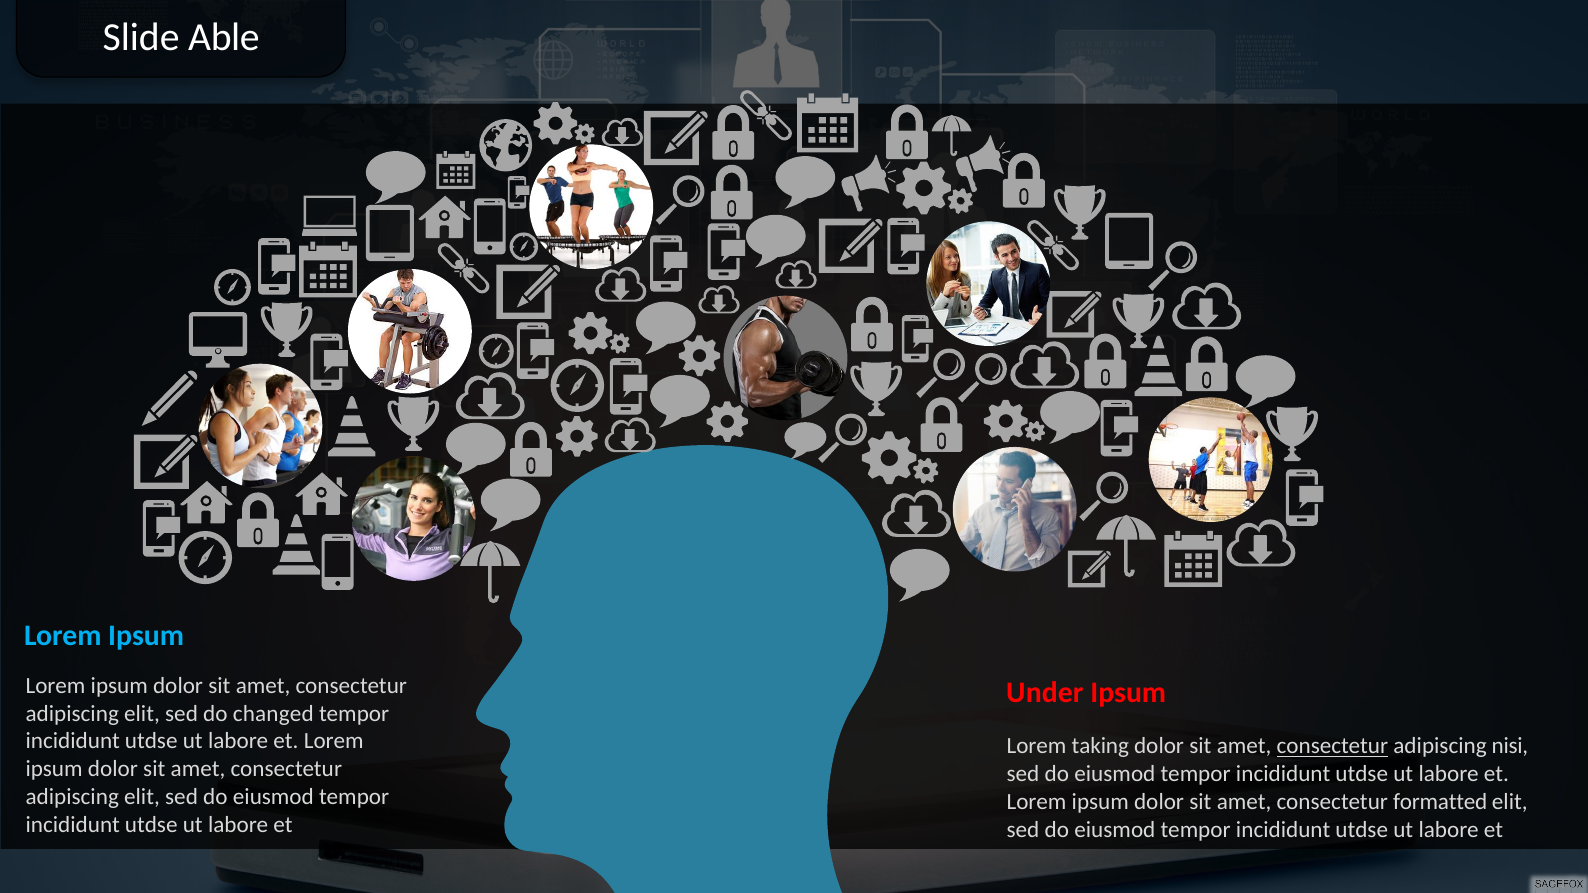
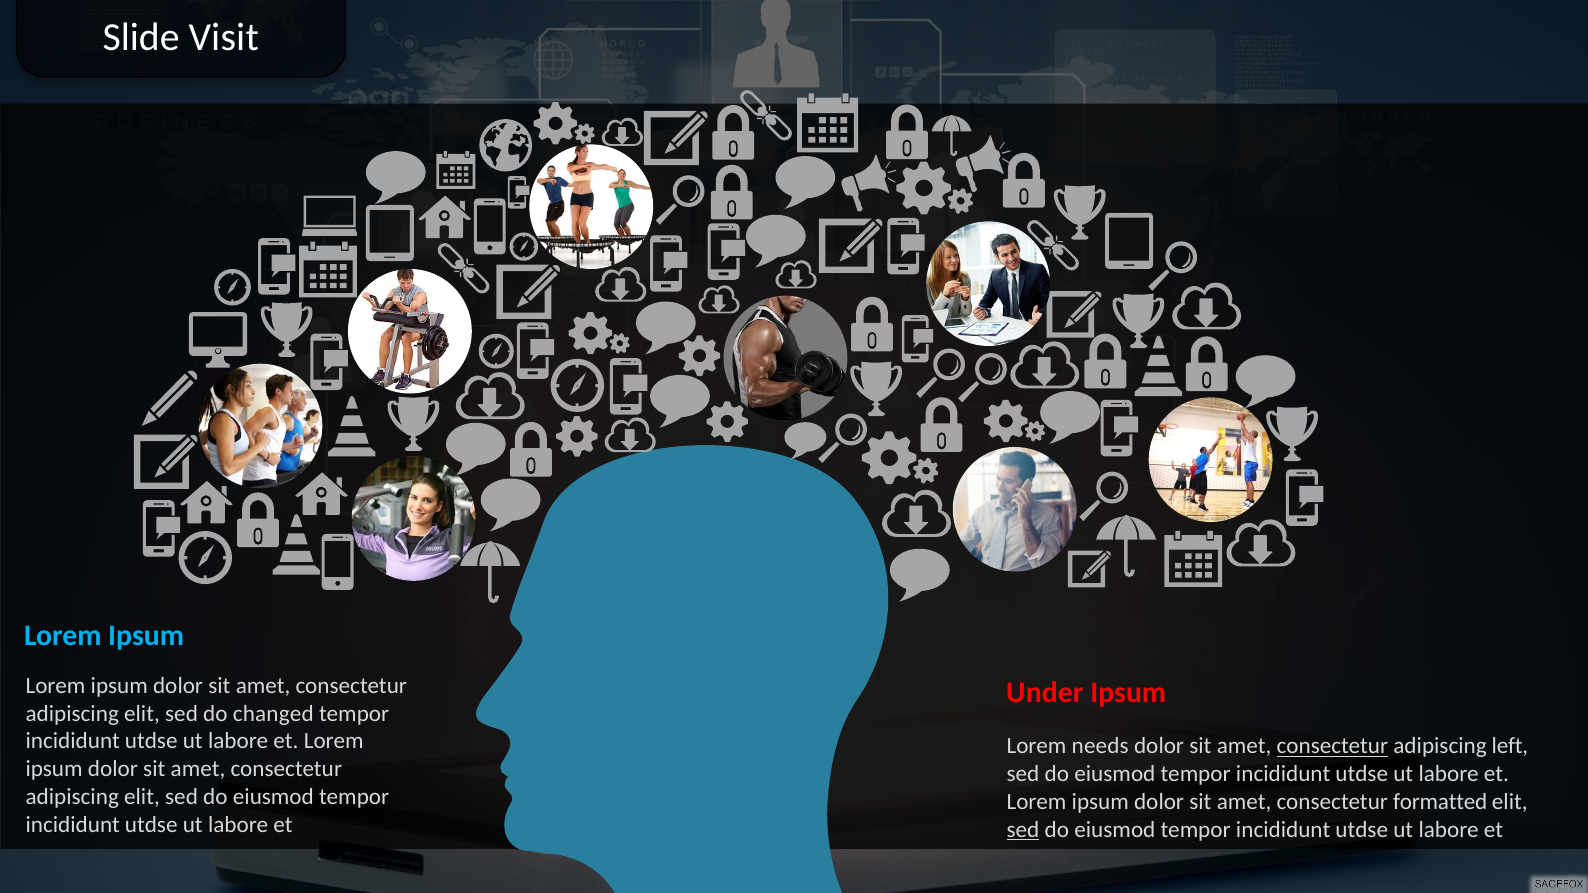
Able: Able -> Visit (224, 37)
taking: taking -> needs (1100, 747)
nisi: nisi -> left (1510, 747)
sed underline: none -> present (1023, 830)
